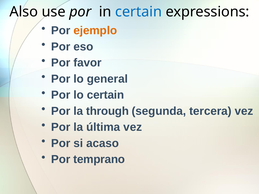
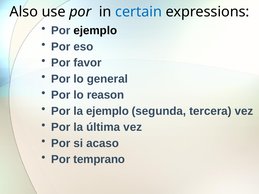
ejemplo colour: orange -> black (95, 31)
lo certain: certain -> reason (106, 95)
la through: through -> ejemplo (107, 111)
